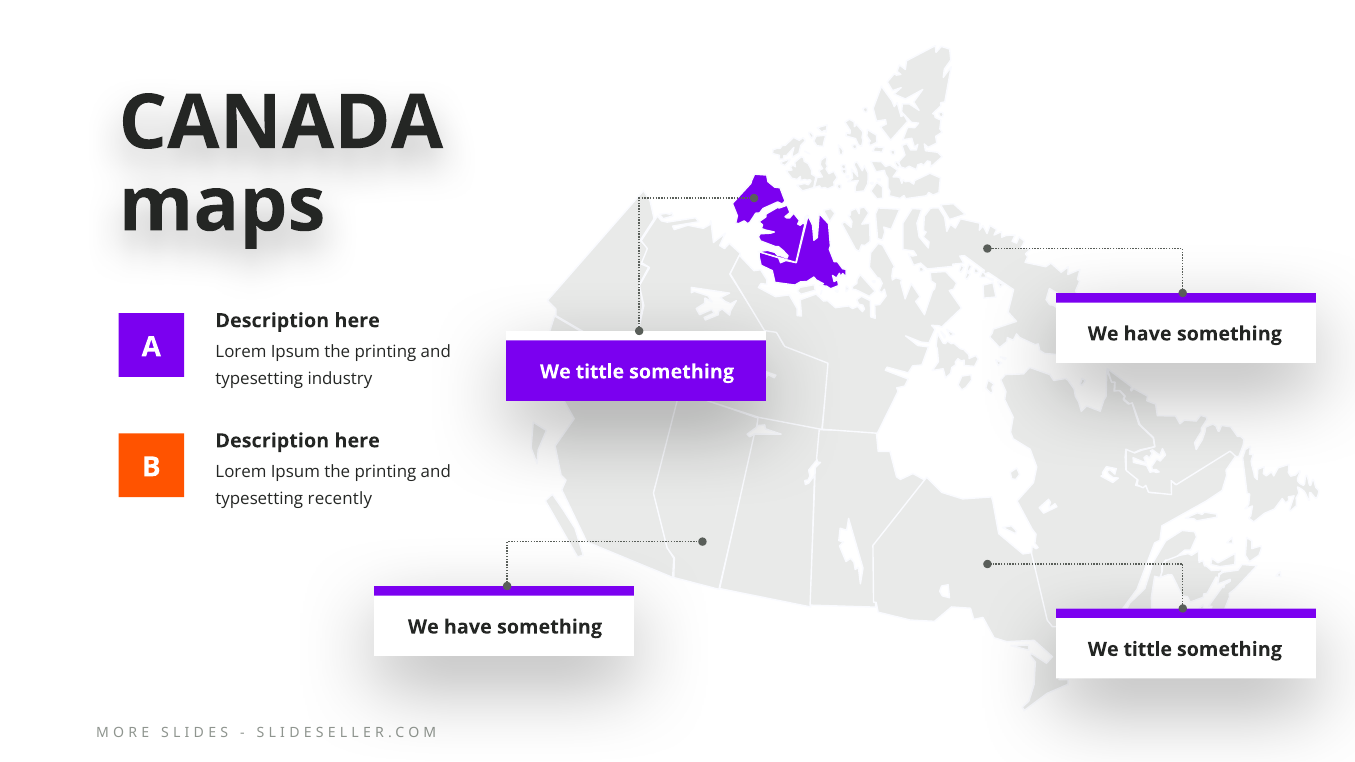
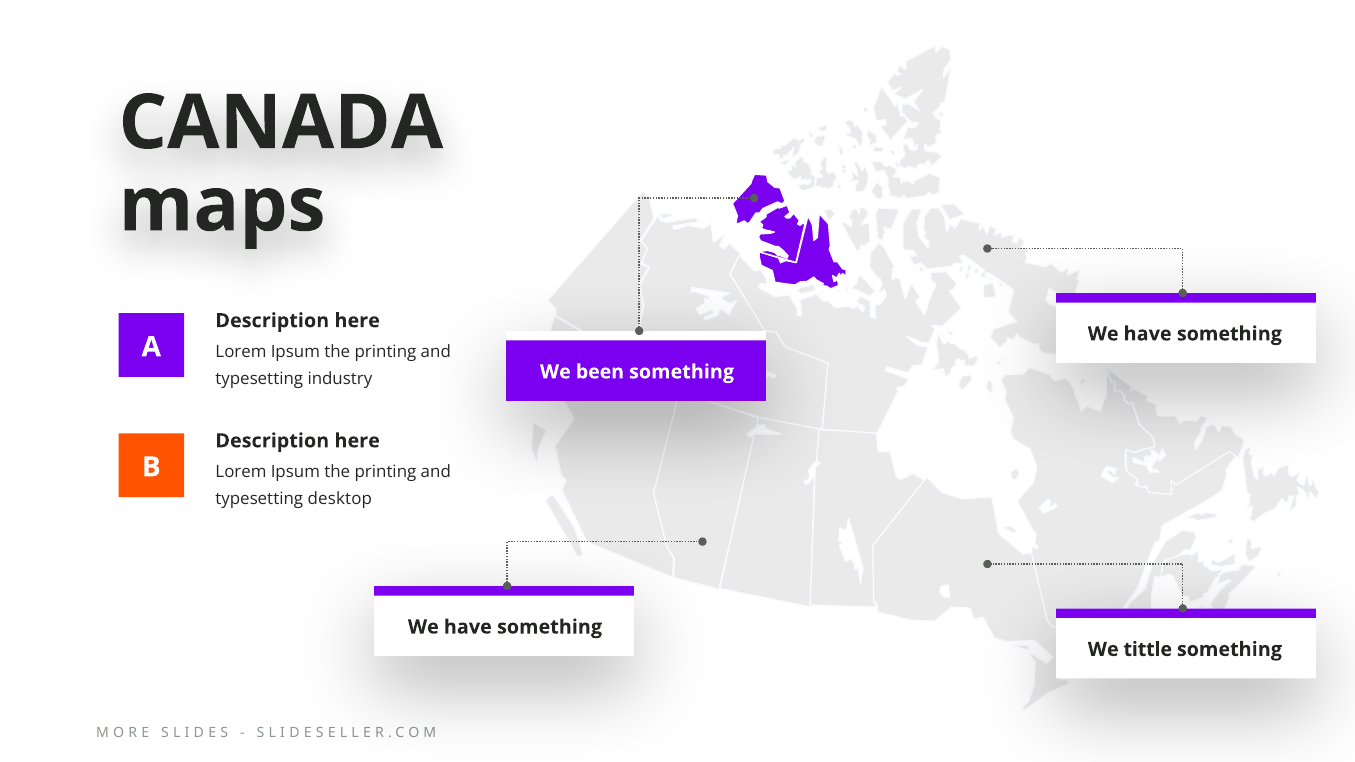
tittle: tittle -> been (600, 372)
recently: recently -> desktop (340, 499)
